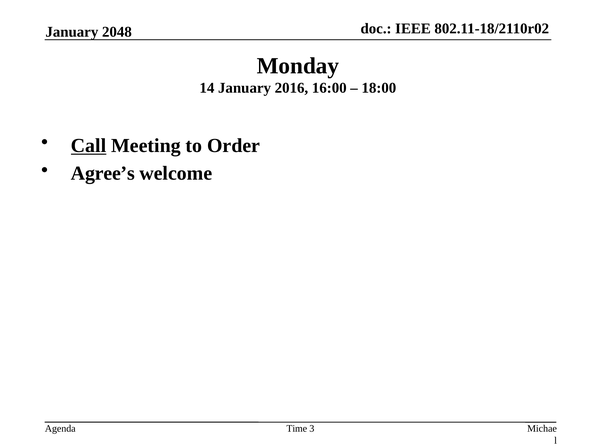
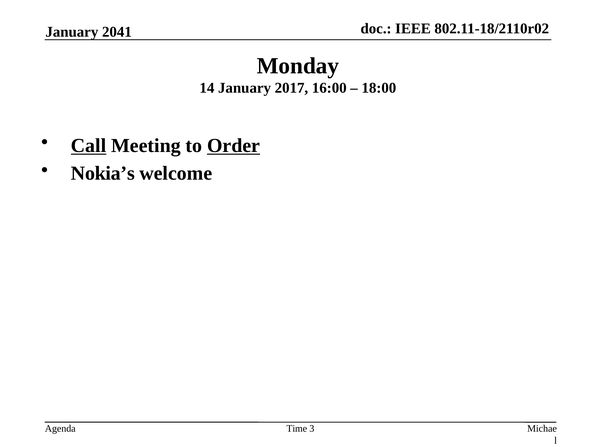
2048: 2048 -> 2041 (117, 32)
2016: 2016 -> 2017 (291, 88)
Order underline: none -> present (234, 146)
Agree’s: Agree’s -> Nokia’s (103, 173)
